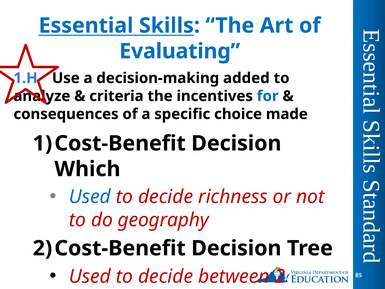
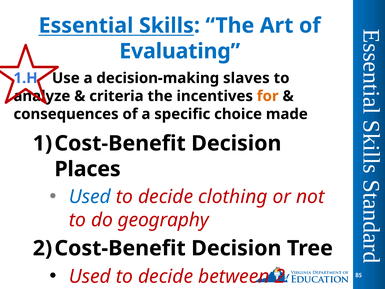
added: added -> slaves (246, 78)
for colour: blue -> orange (268, 96)
Which: Which -> Places (88, 169)
richness: richness -> clothing (233, 197)
